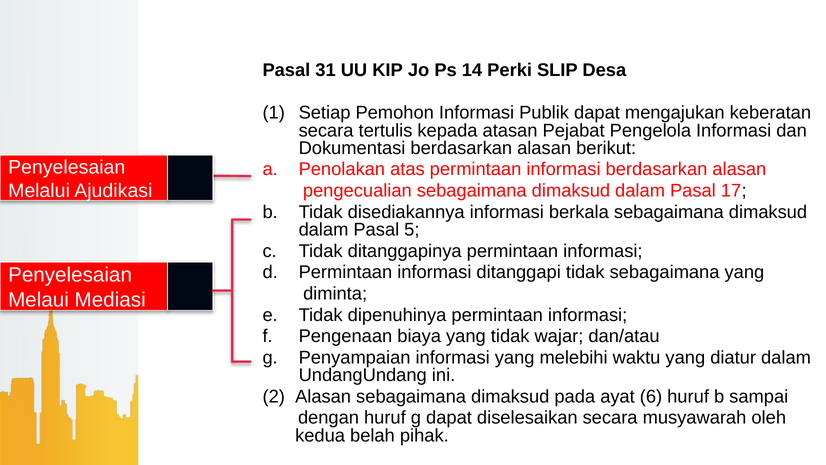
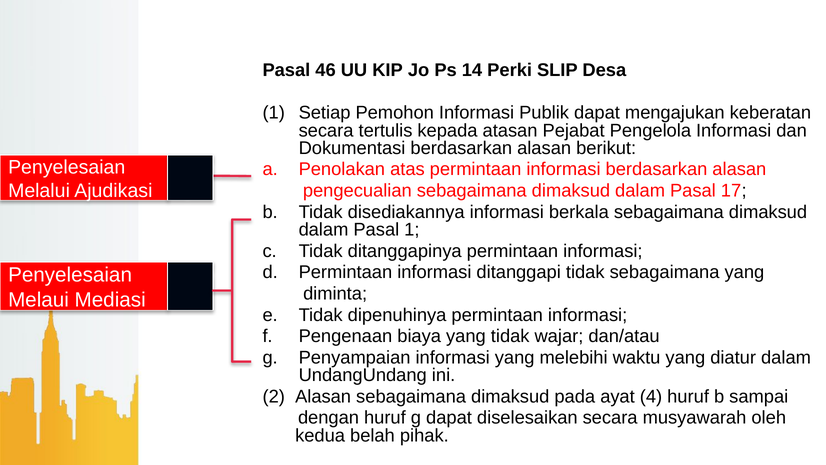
31: 31 -> 46 (326, 70)
Pasal 5: 5 -> 1 (412, 230)
6: 6 -> 4 (651, 396)
